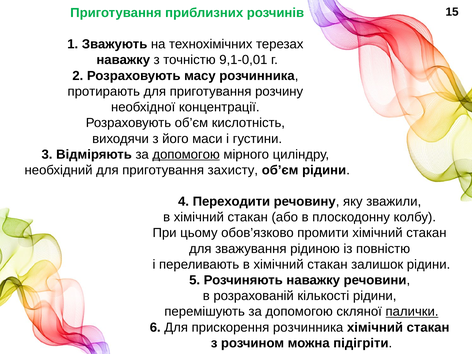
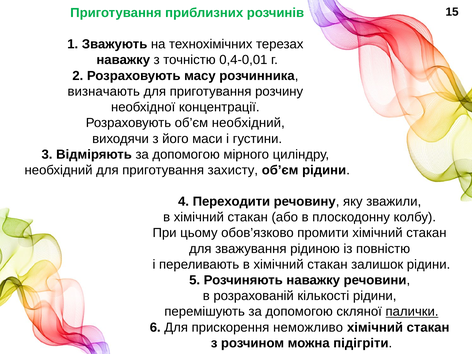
9,1-0,01: 9,1-0,01 -> 0,4-0,01 (243, 60)
протирають: протирають -> визначають (104, 91)
об’єм кислотність: кислотність -> необхідний (248, 123)
допомогою underline: present -> none (186, 154)
прискорення розчинника: розчинника -> неможливо (308, 327)
